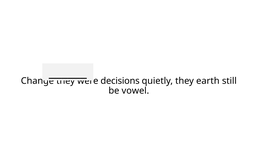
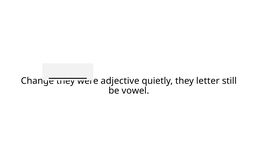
decisions: decisions -> adjective (120, 81)
earth: earth -> letter (208, 81)
